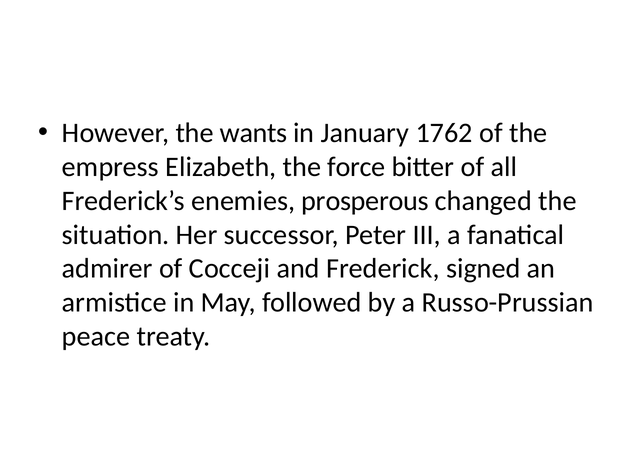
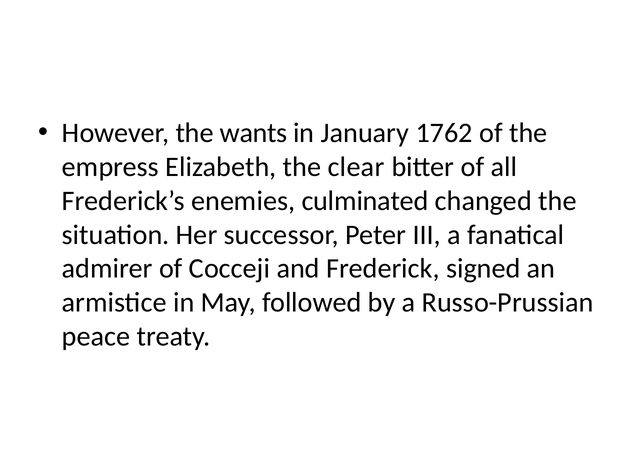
force: force -> clear (356, 167)
prosperous: prosperous -> culminated (365, 201)
